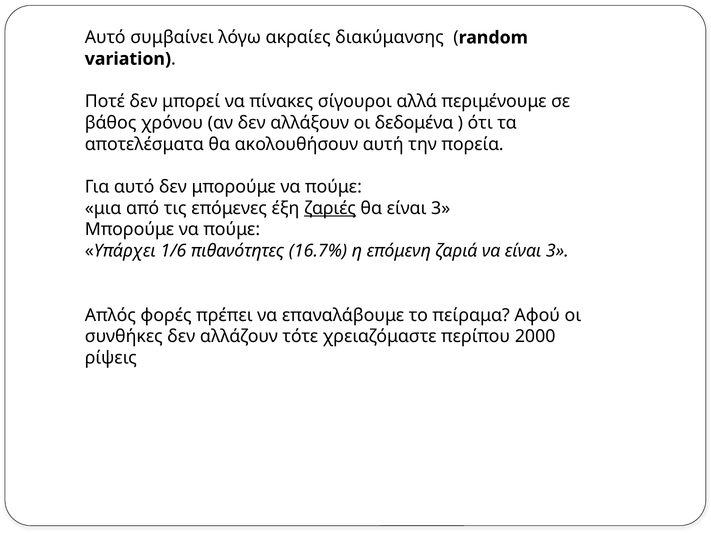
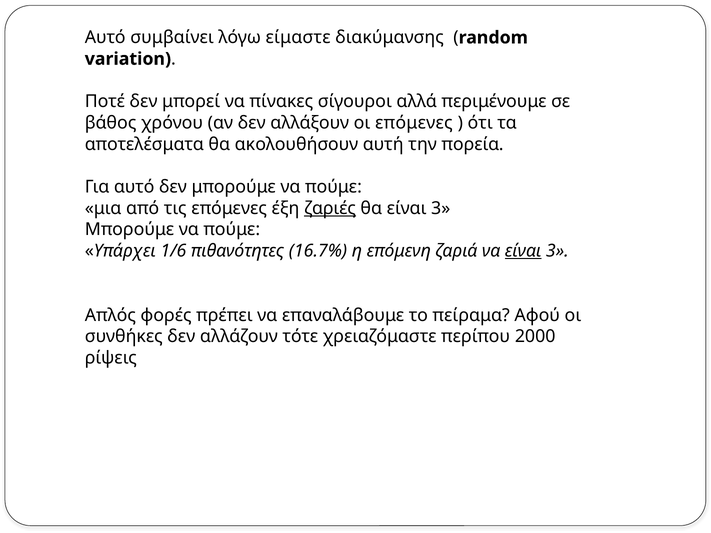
ακραίες: ακραίες -> είμαστε (298, 38)
οι δεδομένα: δεδομένα -> επόμενες (414, 123)
είναι underline: none -> present (523, 251)
